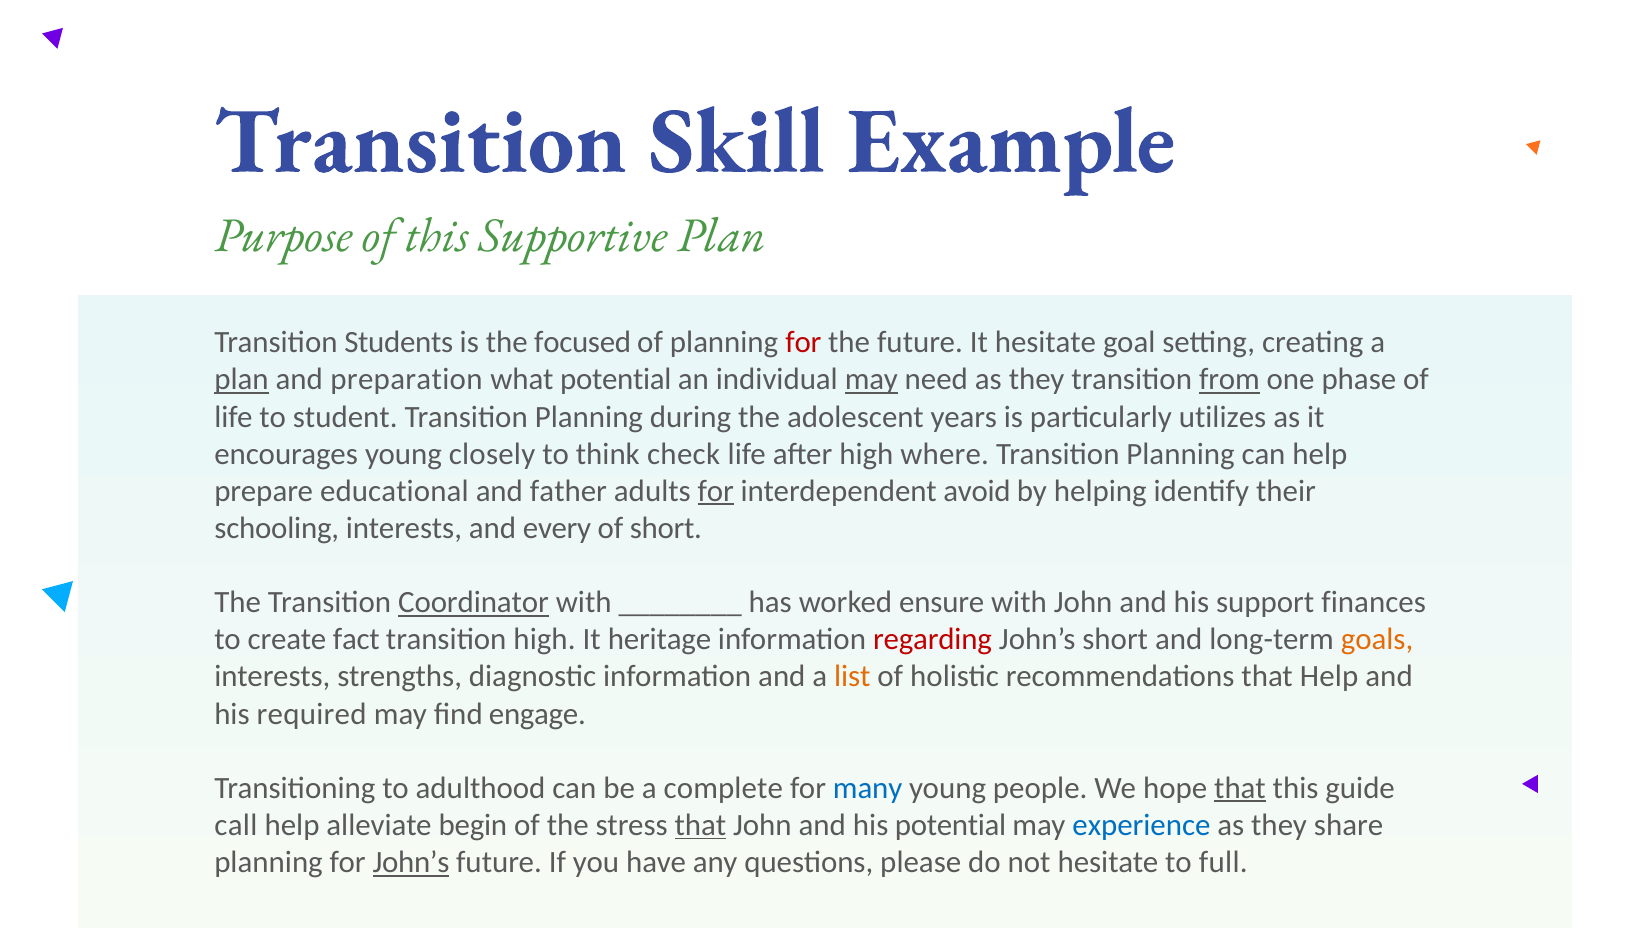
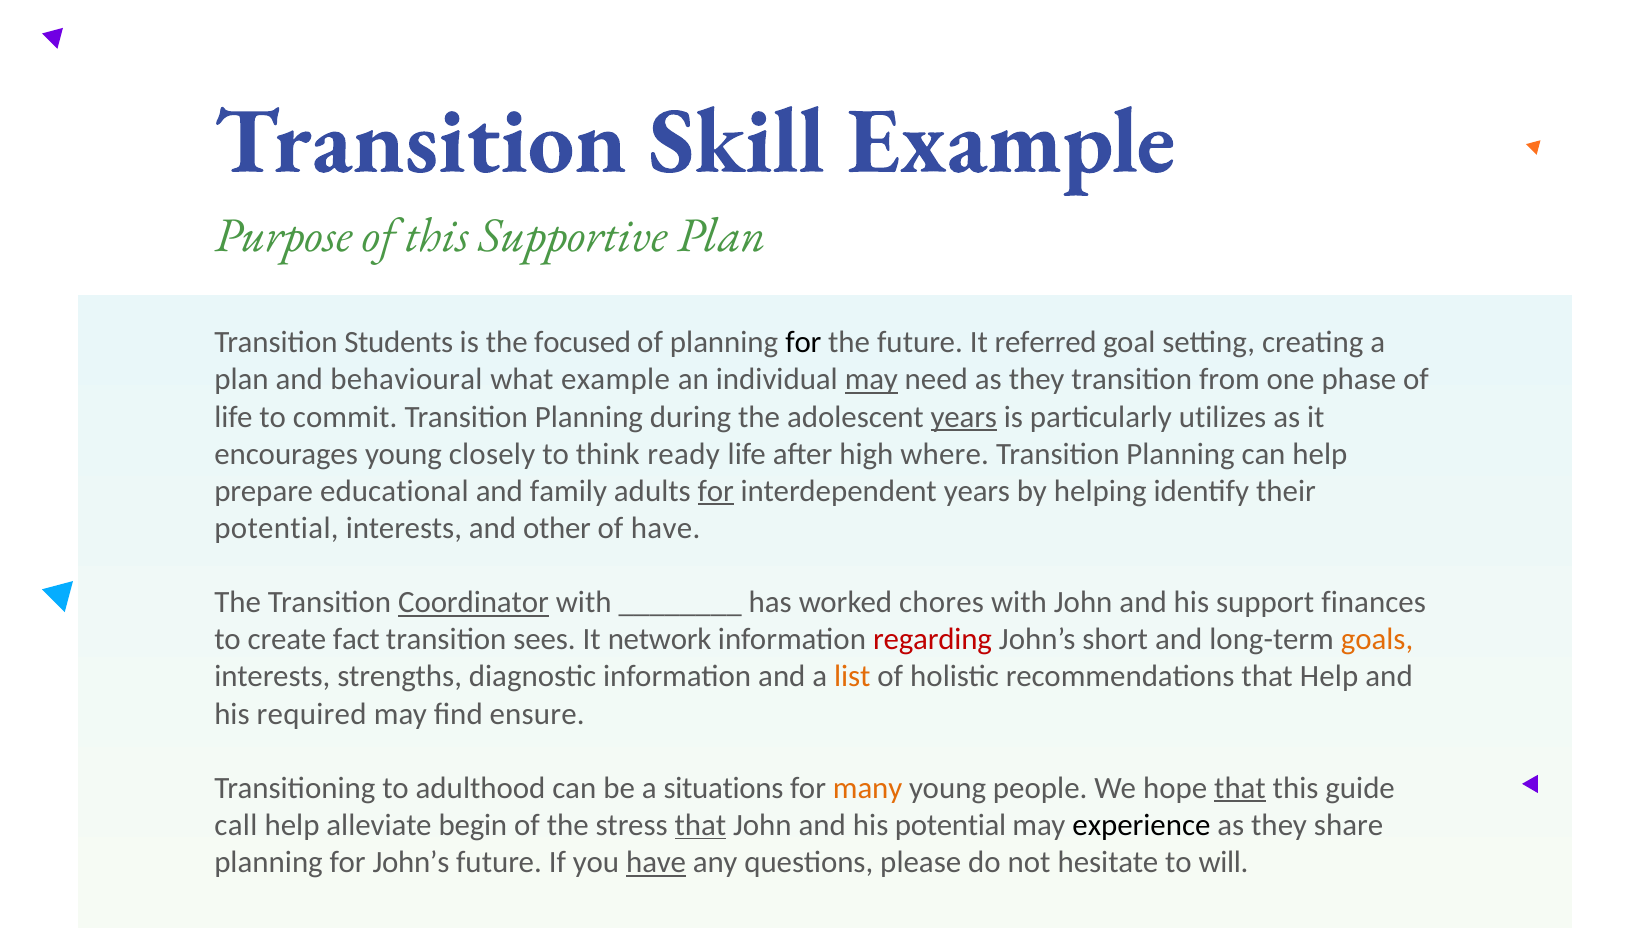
for colour: red -> black (803, 343)
It hesitate: hesitate -> referred (1046, 343)
plan underline: present -> none (242, 380)
preparation: preparation -> behavioural (406, 380)
what potential: potential -> example (615, 380)
from underline: present -> none (1229, 380)
student: student -> commit (345, 417)
years underline: none -> present (964, 417)
check: check -> ready (684, 454)
father: father -> family (568, 491)
interdependent avoid: avoid -> years (977, 491)
schooling: schooling -> potential (276, 528)
every: every -> other (557, 528)
of short: short -> have (666, 528)
ensure: ensure -> chores (942, 603)
transition high: high -> sees (545, 640)
heritage: heritage -> network (660, 640)
engage: engage -> ensure (537, 714)
complete: complete -> situations (724, 788)
many colour: blue -> orange (868, 788)
experience colour: blue -> black (1141, 825)
John’s underline: present -> none (411, 862)
have underline: none -> present (656, 862)
full: full -> will (1224, 862)
